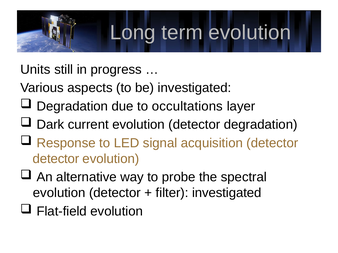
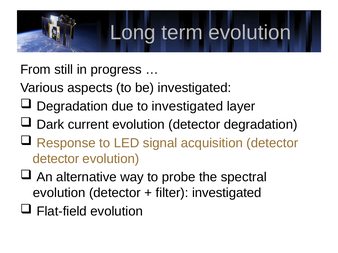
Units: Units -> From (35, 70)
to occultations: occultations -> investigated (187, 106)
